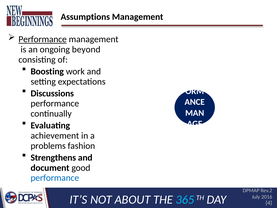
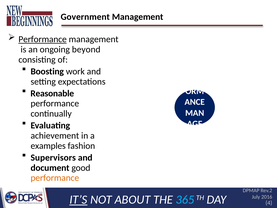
Assumptions: Assumptions -> Government (85, 17)
Discussions: Discussions -> Reasonable (52, 93)
problems: problems -> examples (48, 146)
Strengthens: Strengthens -> Supervisors (53, 157)
performance colour: blue -> orange (55, 178)
IT’S underline: none -> present (78, 199)
